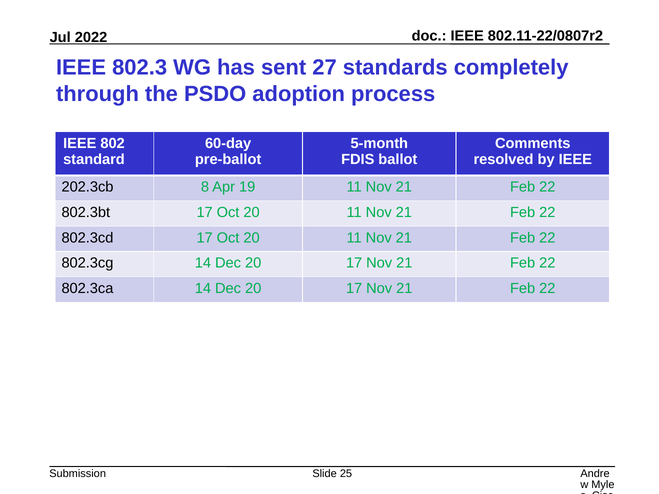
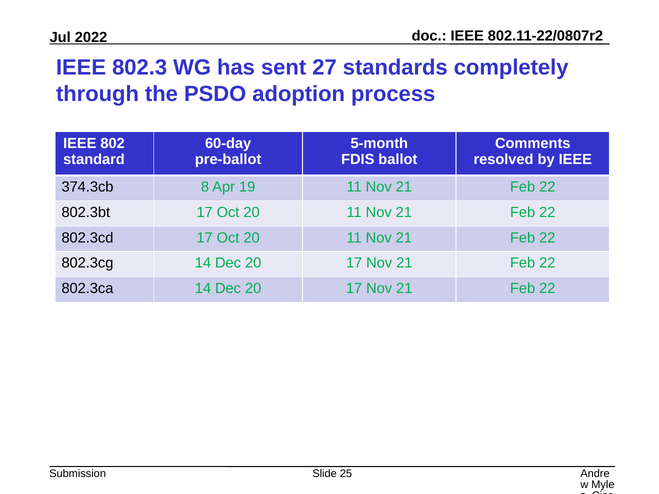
202.3cb: 202.3cb -> 374.3cb (87, 187)
